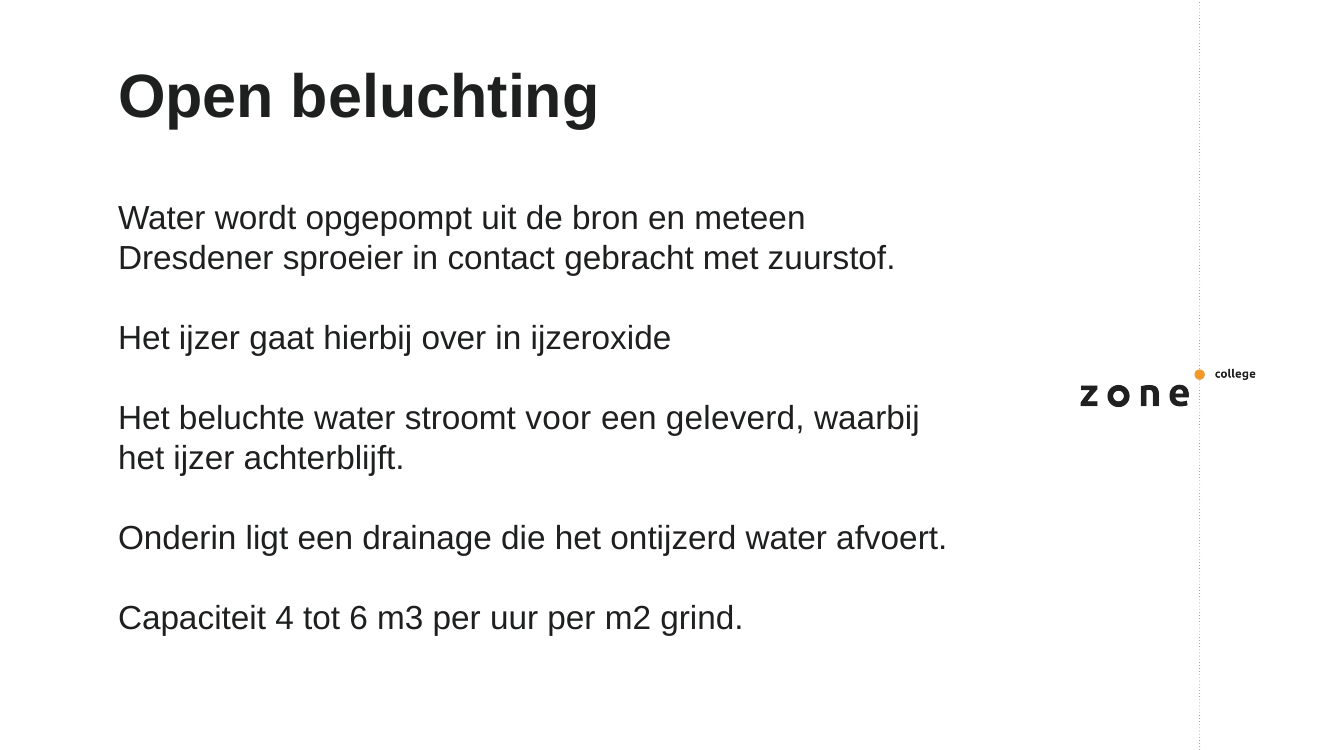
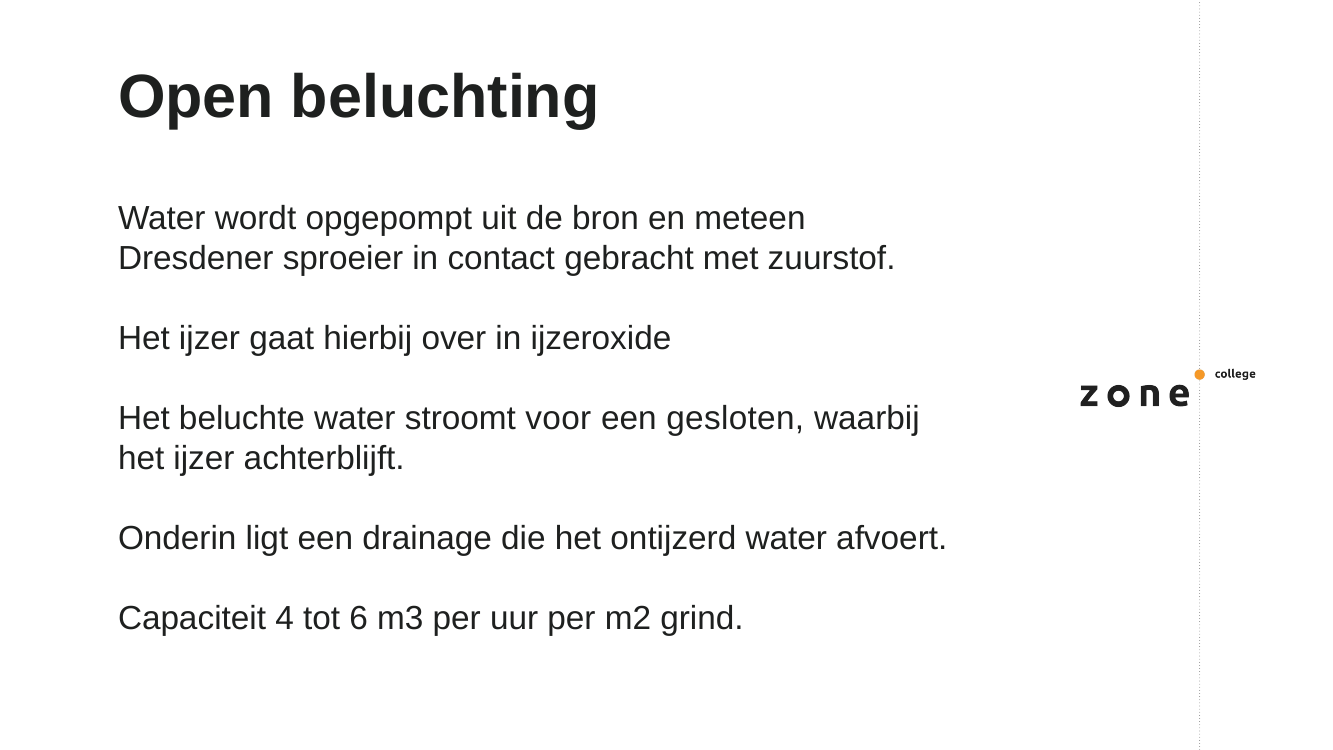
geleverd: geleverd -> gesloten (735, 419)
